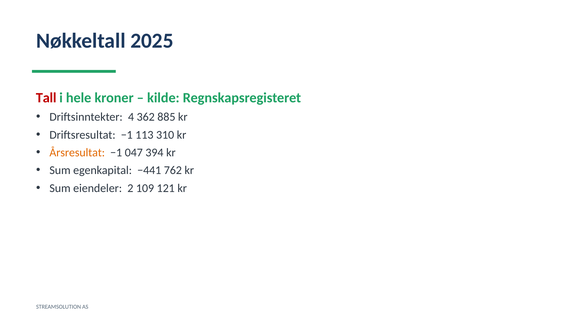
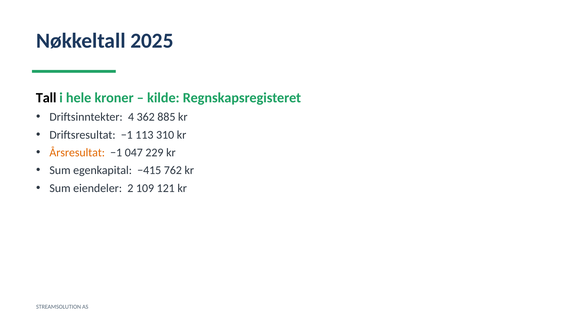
Tall colour: red -> black (46, 98)
394: 394 -> 229 (154, 152)
−441: −441 -> −415 (149, 170)
